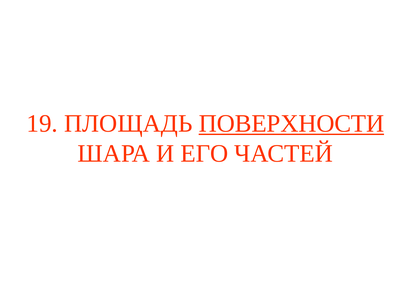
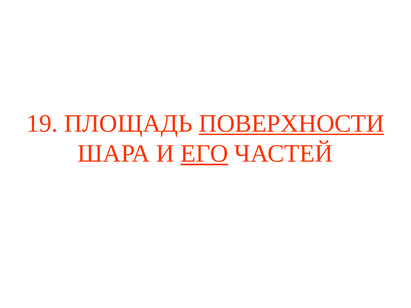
ЕГО underline: none -> present (204, 154)
